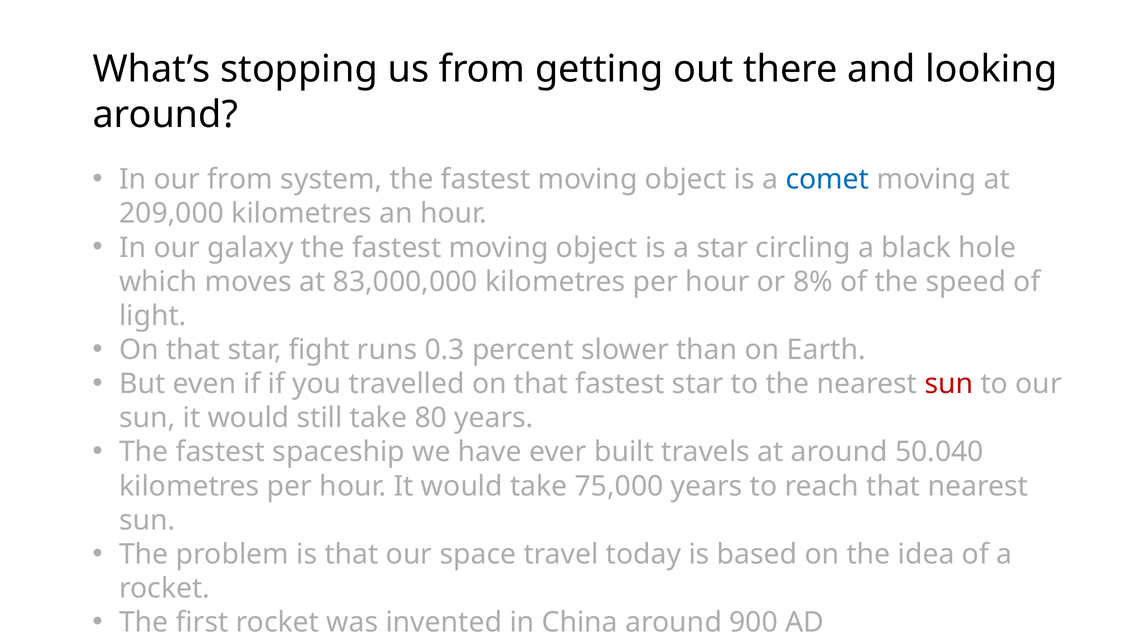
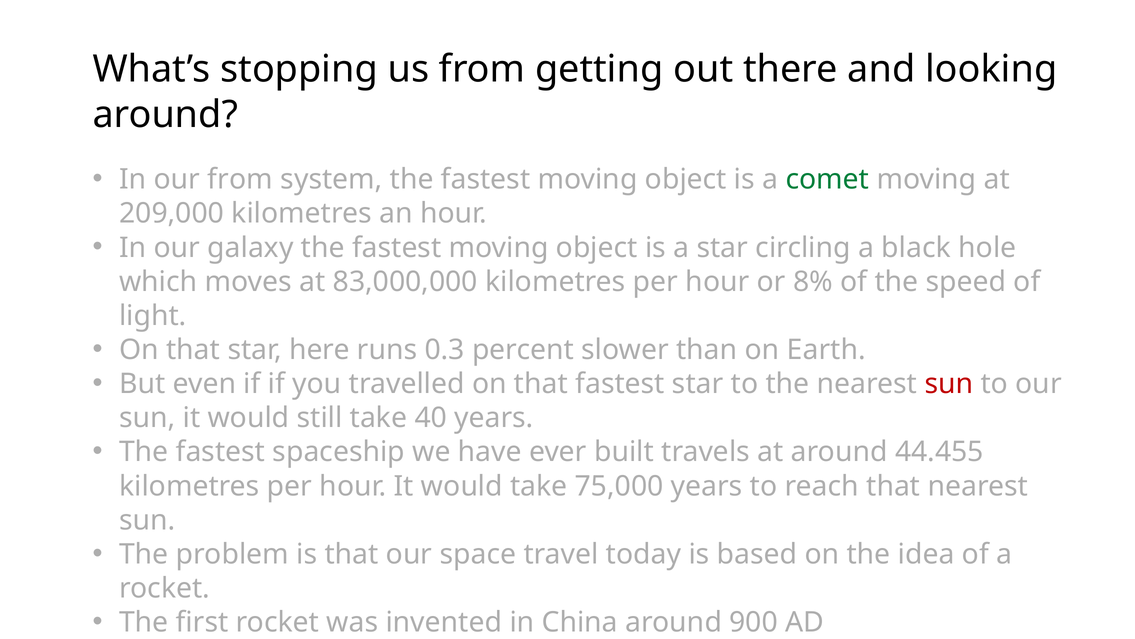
comet colour: blue -> green (827, 179)
fight: fight -> here (320, 350)
80: 80 -> 40 (431, 418)
50.040: 50.040 -> 44.455 (939, 452)
